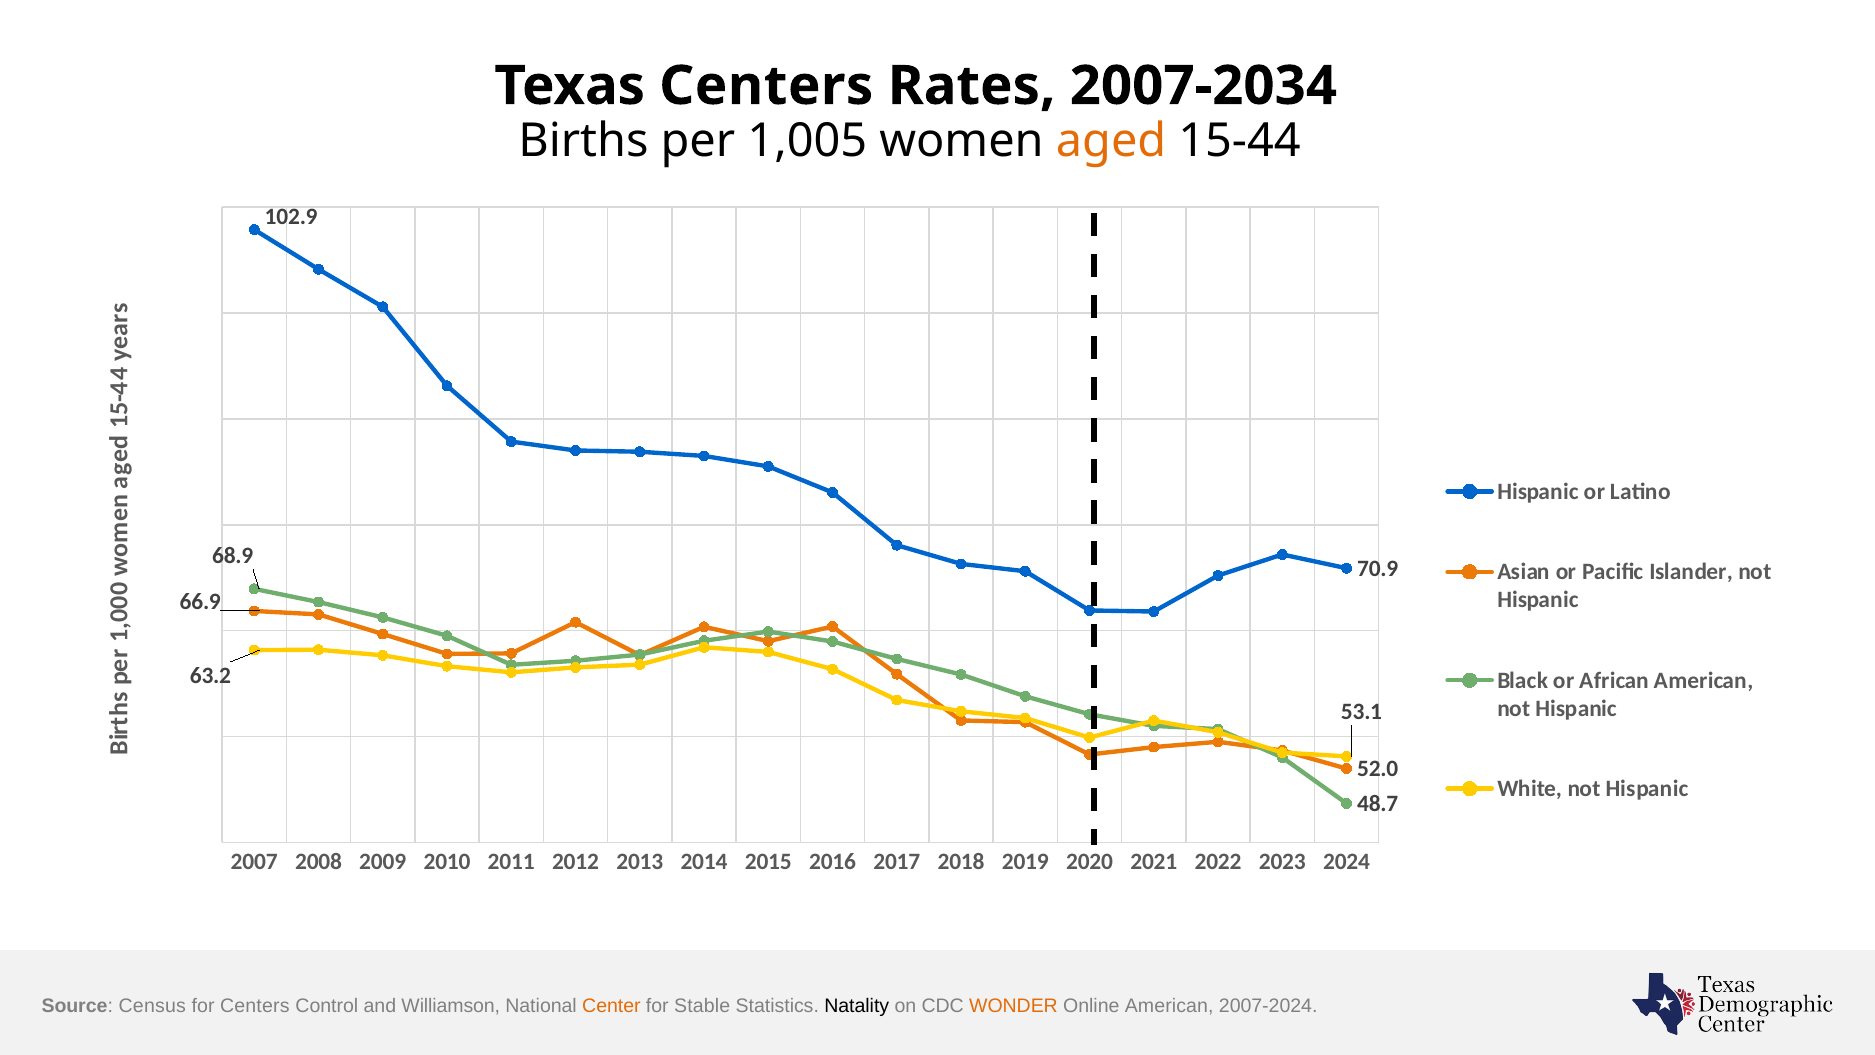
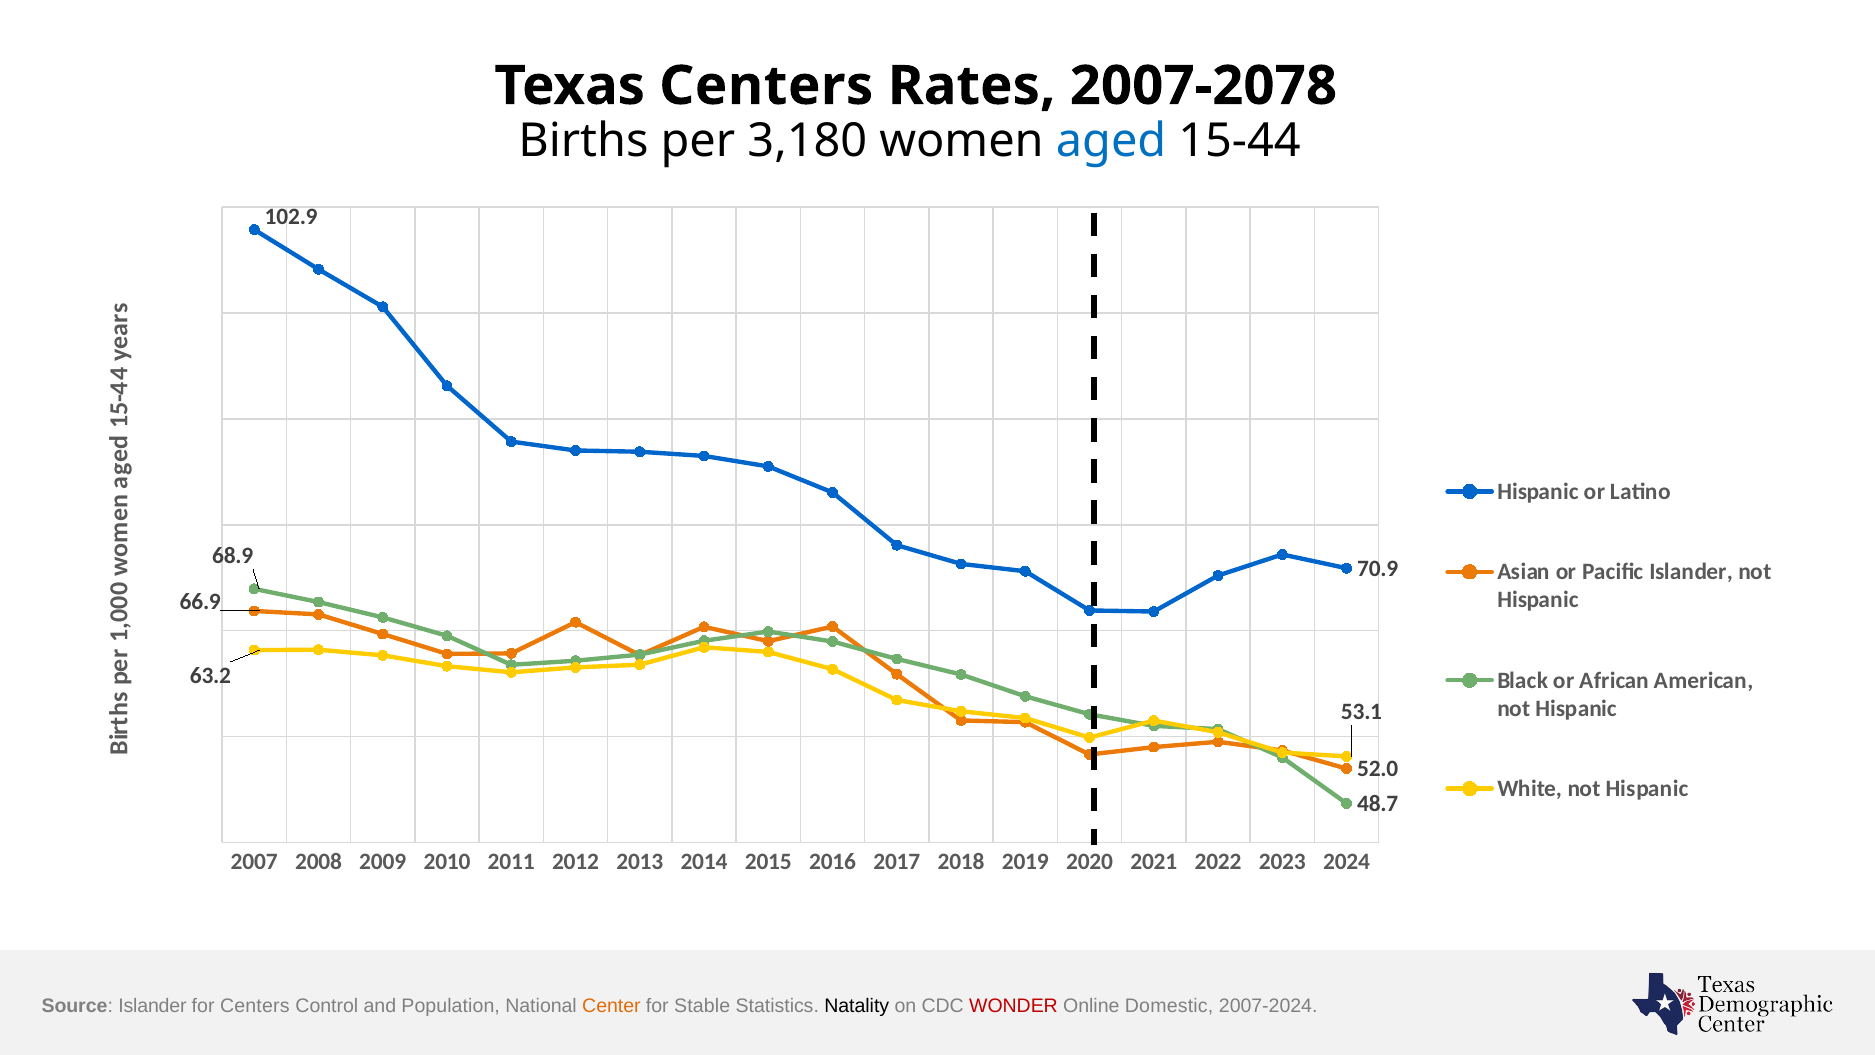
2007-2034: 2007-2034 -> 2007-2078 (1203, 86)
1,005: 1,005 -> 3,180 (807, 141)
aged colour: orange -> blue (1111, 141)
Source Census: Census -> Islander (152, 1005)
Williamson: Williamson -> Population (451, 1005)
WONDER colour: orange -> red (1014, 1005)
Online American: American -> Domestic (1169, 1005)
